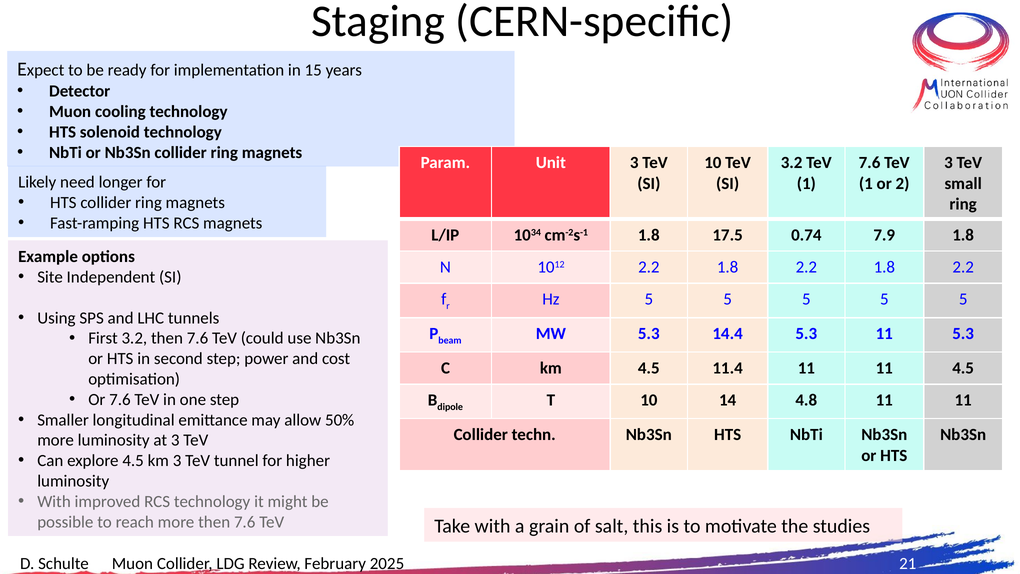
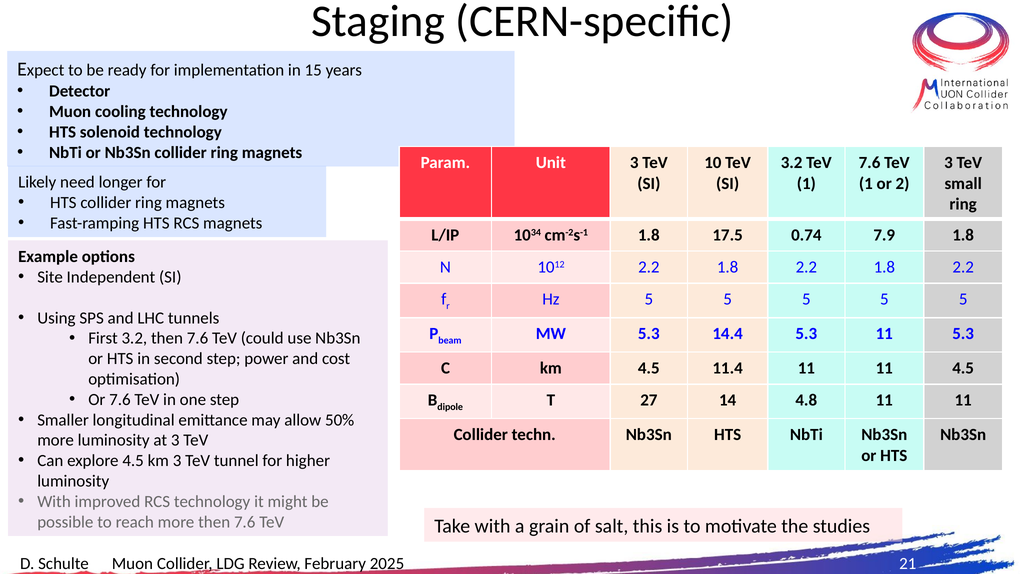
T 10: 10 -> 27 (649, 400)
